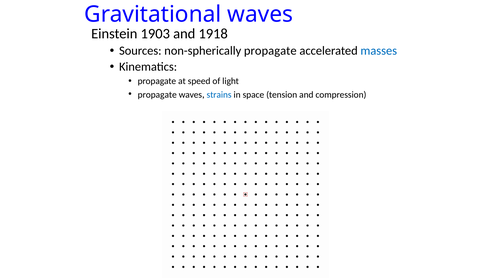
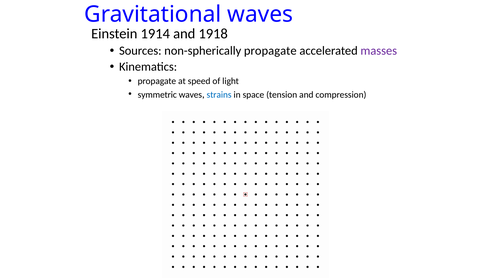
1903: 1903 -> 1914 (155, 34)
masses colour: blue -> purple (379, 51)
propagate: propagate -> symmetric (157, 95)
